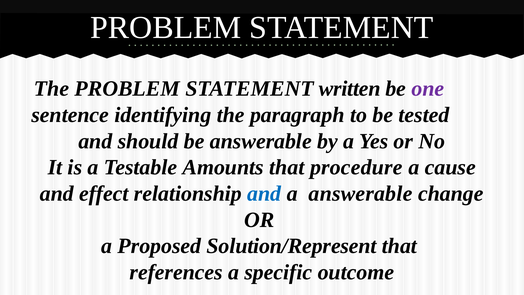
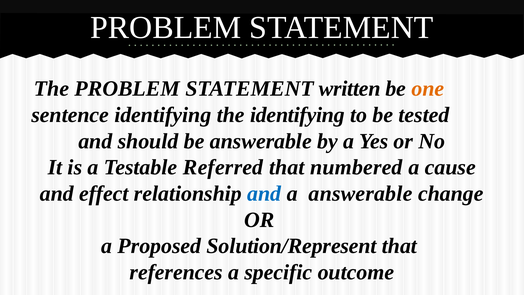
one colour: purple -> orange (428, 89)
the paragraph: paragraph -> identifying (297, 115)
Amounts: Amounts -> Referred (223, 167)
procedure: procedure -> numbered (356, 167)
